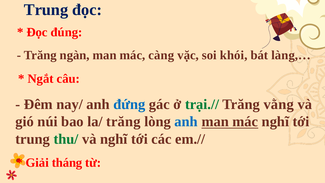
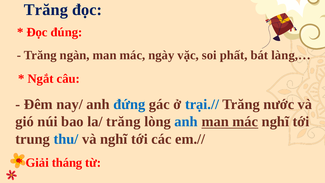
Trung: Trung -> Trăng (46, 10)
càng: càng -> ngày (161, 55)
khói: khói -> phất (234, 55)
trại.// colour: green -> blue (202, 104)
vằng: vằng -> nước (279, 104)
thu/ colour: green -> blue (66, 139)
